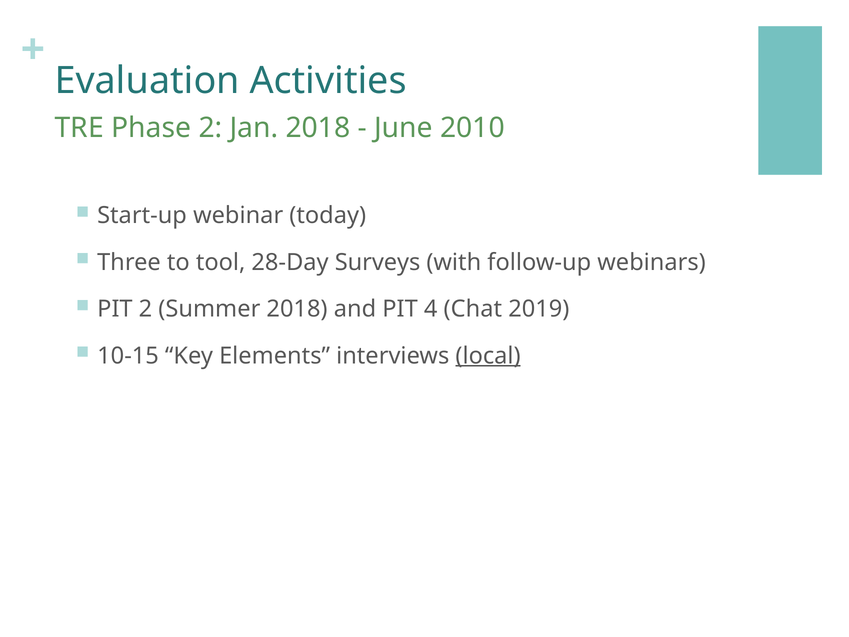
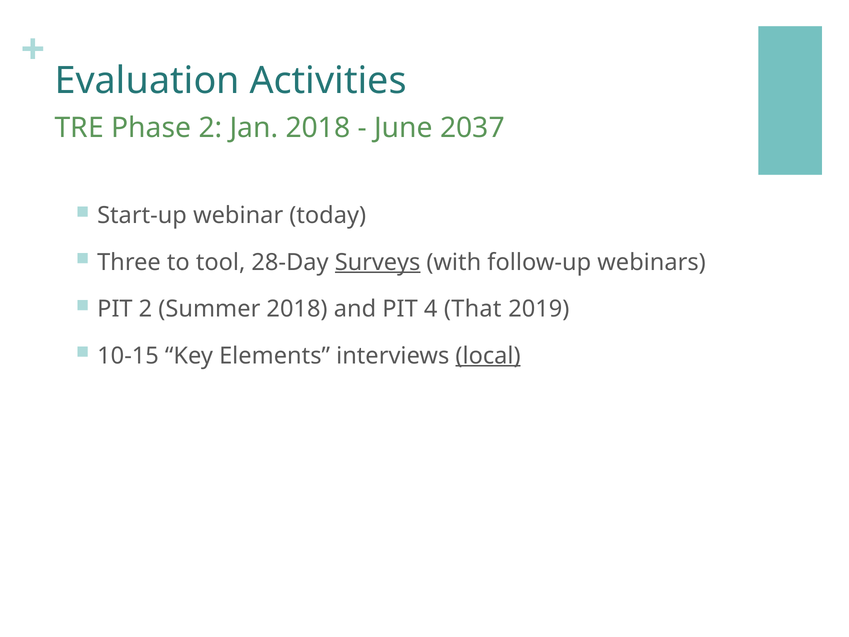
2010: 2010 -> 2037 (472, 128)
Surveys underline: none -> present (378, 262)
Chat: Chat -> That (473, 309)
